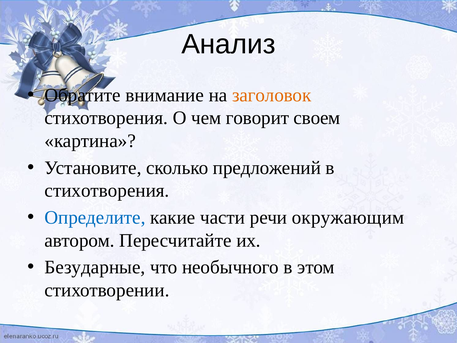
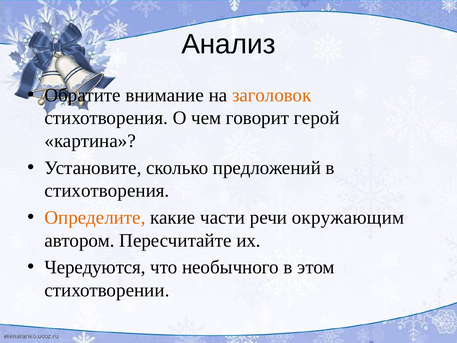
своем: своем -> герой (317, 118)
Определите colour: blue -> orange (95, 217)
Безударные: Безударные -> Чередуются (95, 267)
